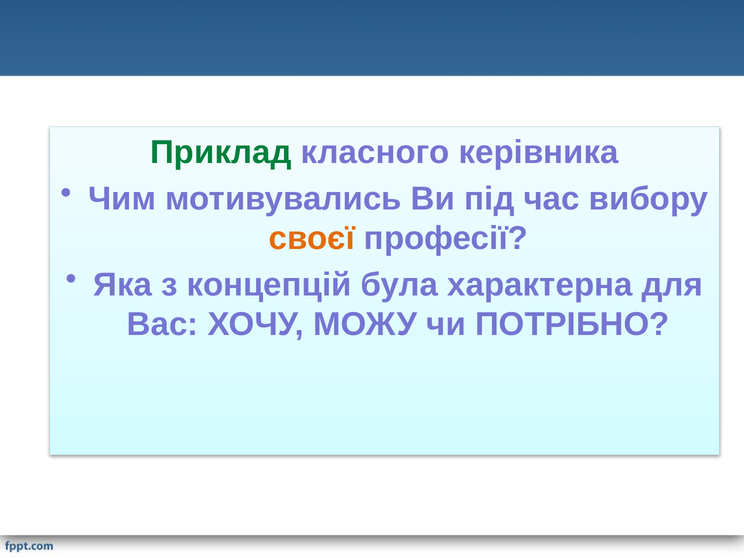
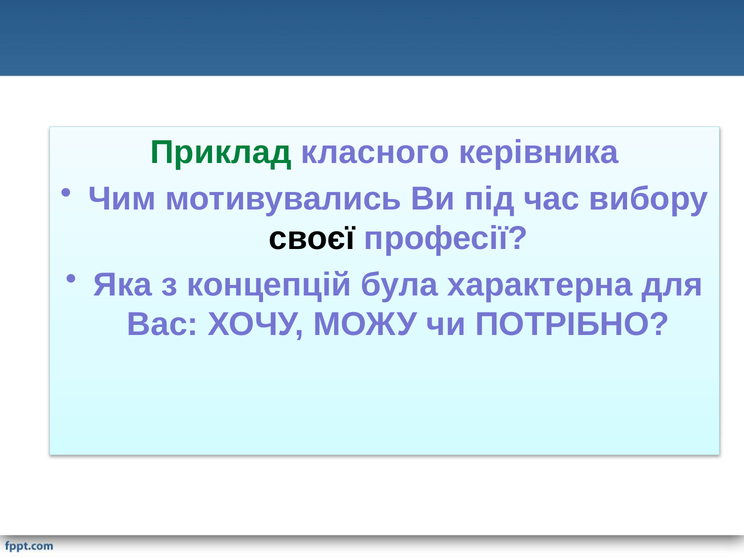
своєї colour: orange -> black (312, 239)
